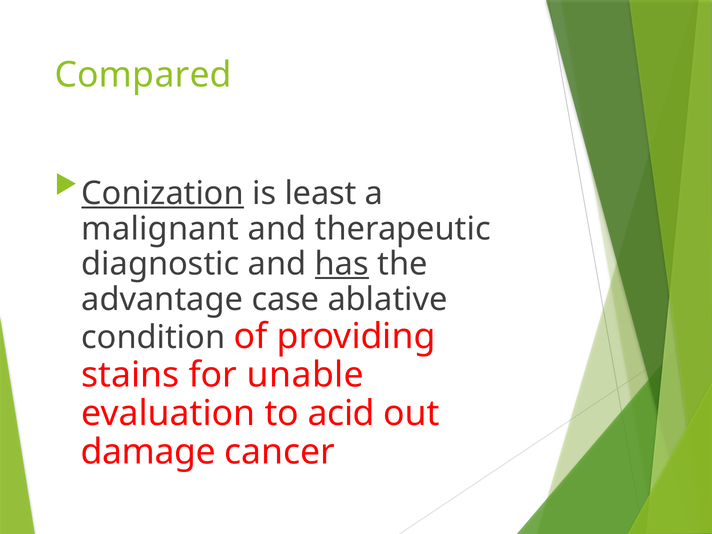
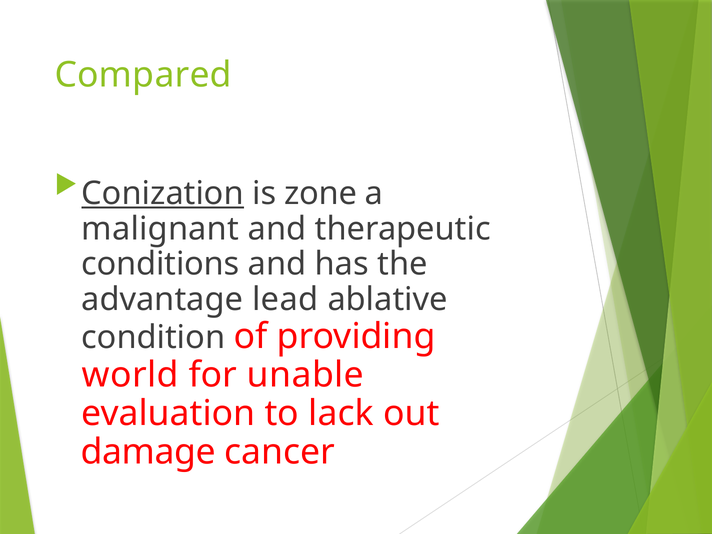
least: least -> zone (321, 194)
diagnostic: diagnostic -> conditions (160, 264)
has underline: present -> none (342, 264)
case: case -> lead (285, 299)
stains: stains -> world (130, 375)
acid: acid -> lack (341, 414)
